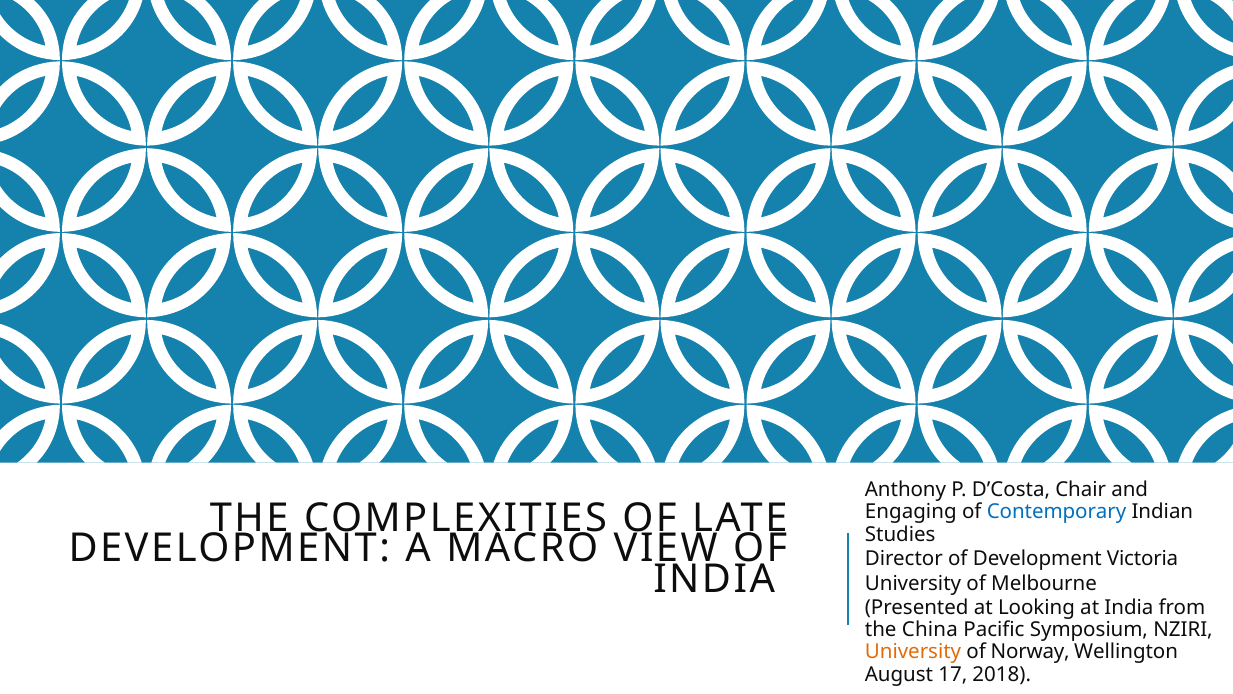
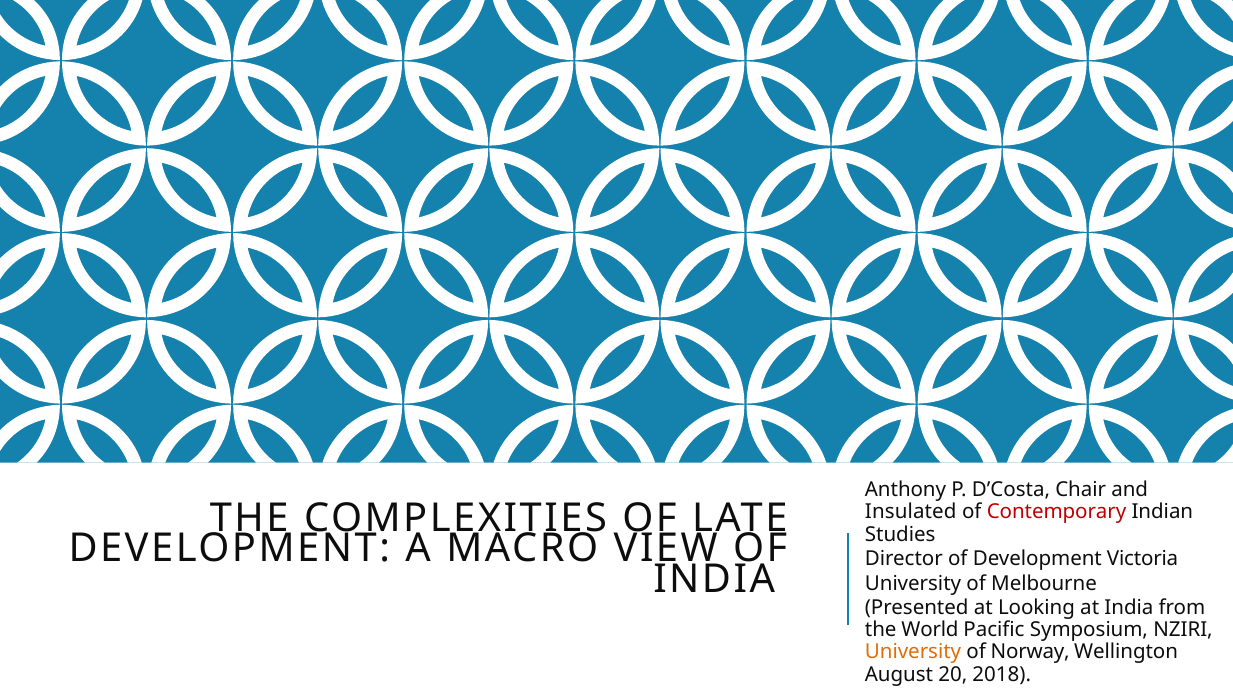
Engaging: Engaging -> Insulated (911, 512)
Contemporary colour: blue -> red (1057, 512)
China: China -> World (930, 630)
17: 17 -> 20 (953, 674)
